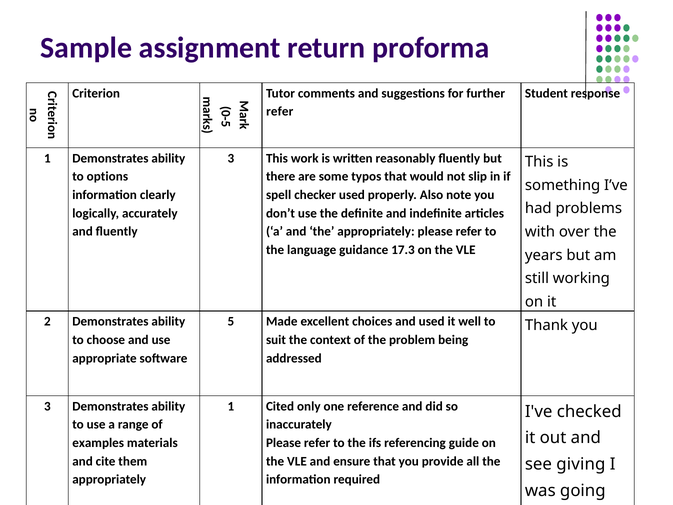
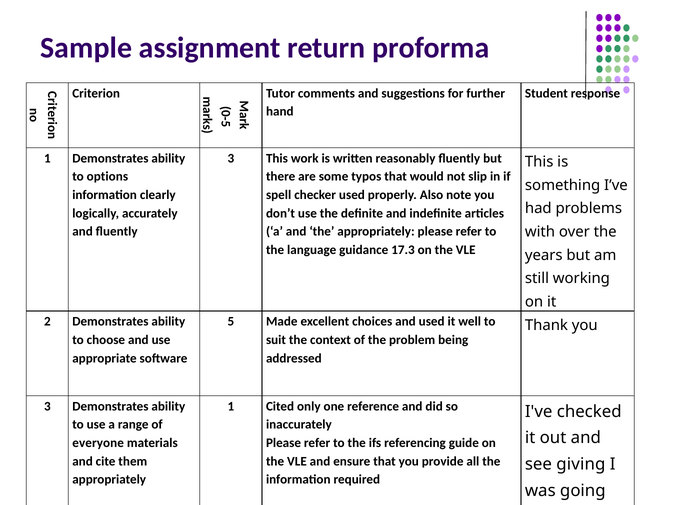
refer: refer -> hand (280, 112)
examples: examples -> everyone (98, 443)
